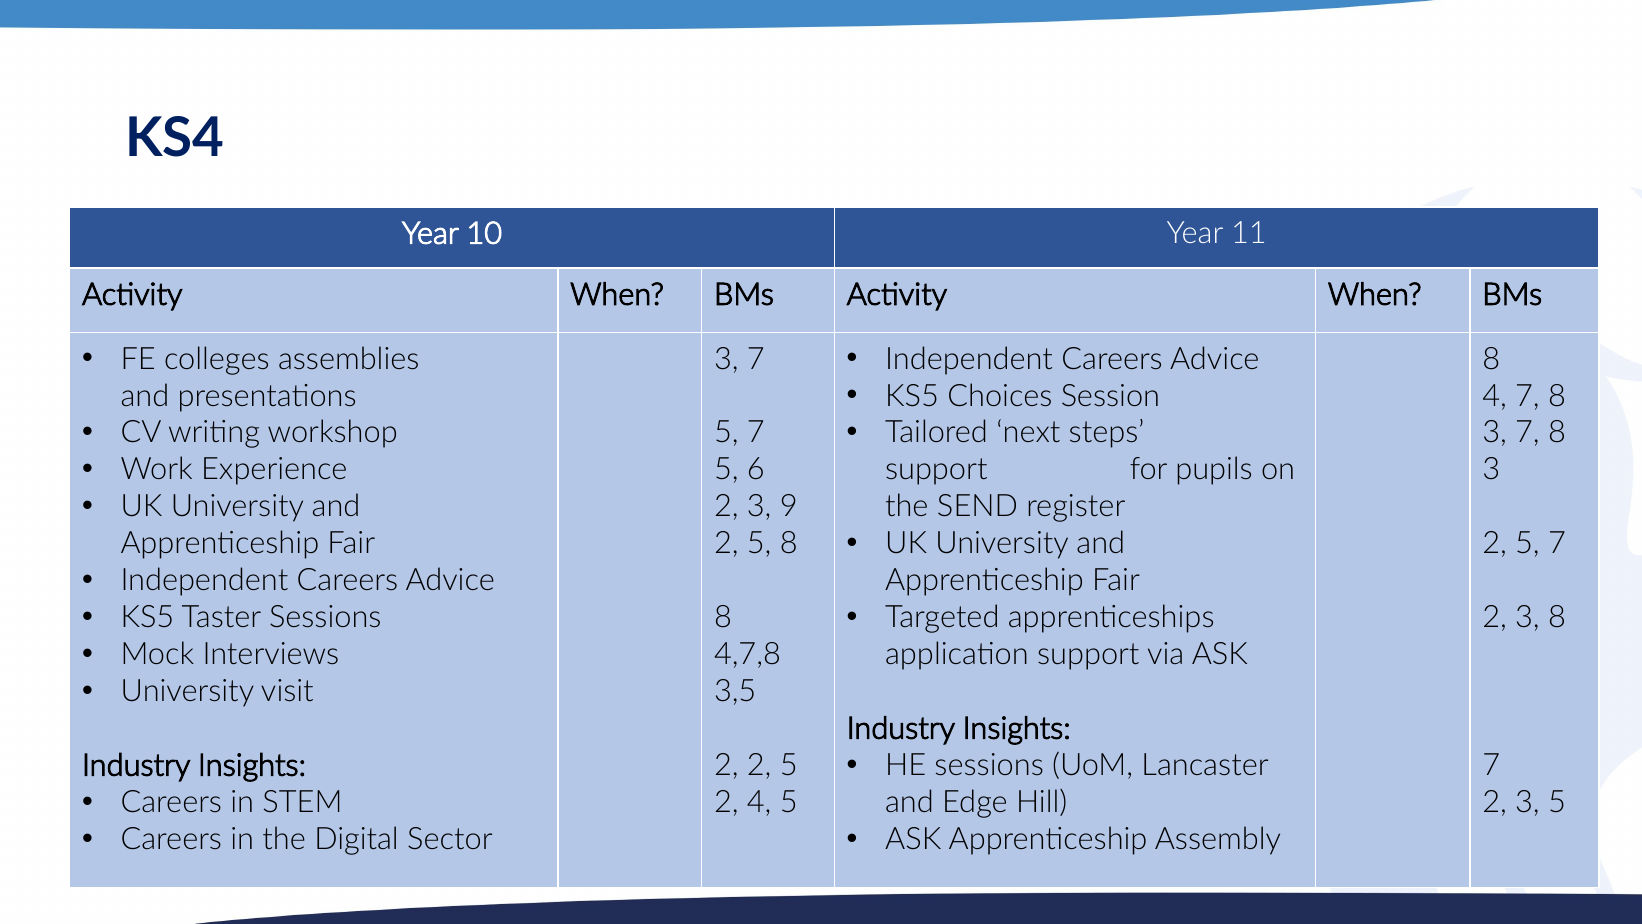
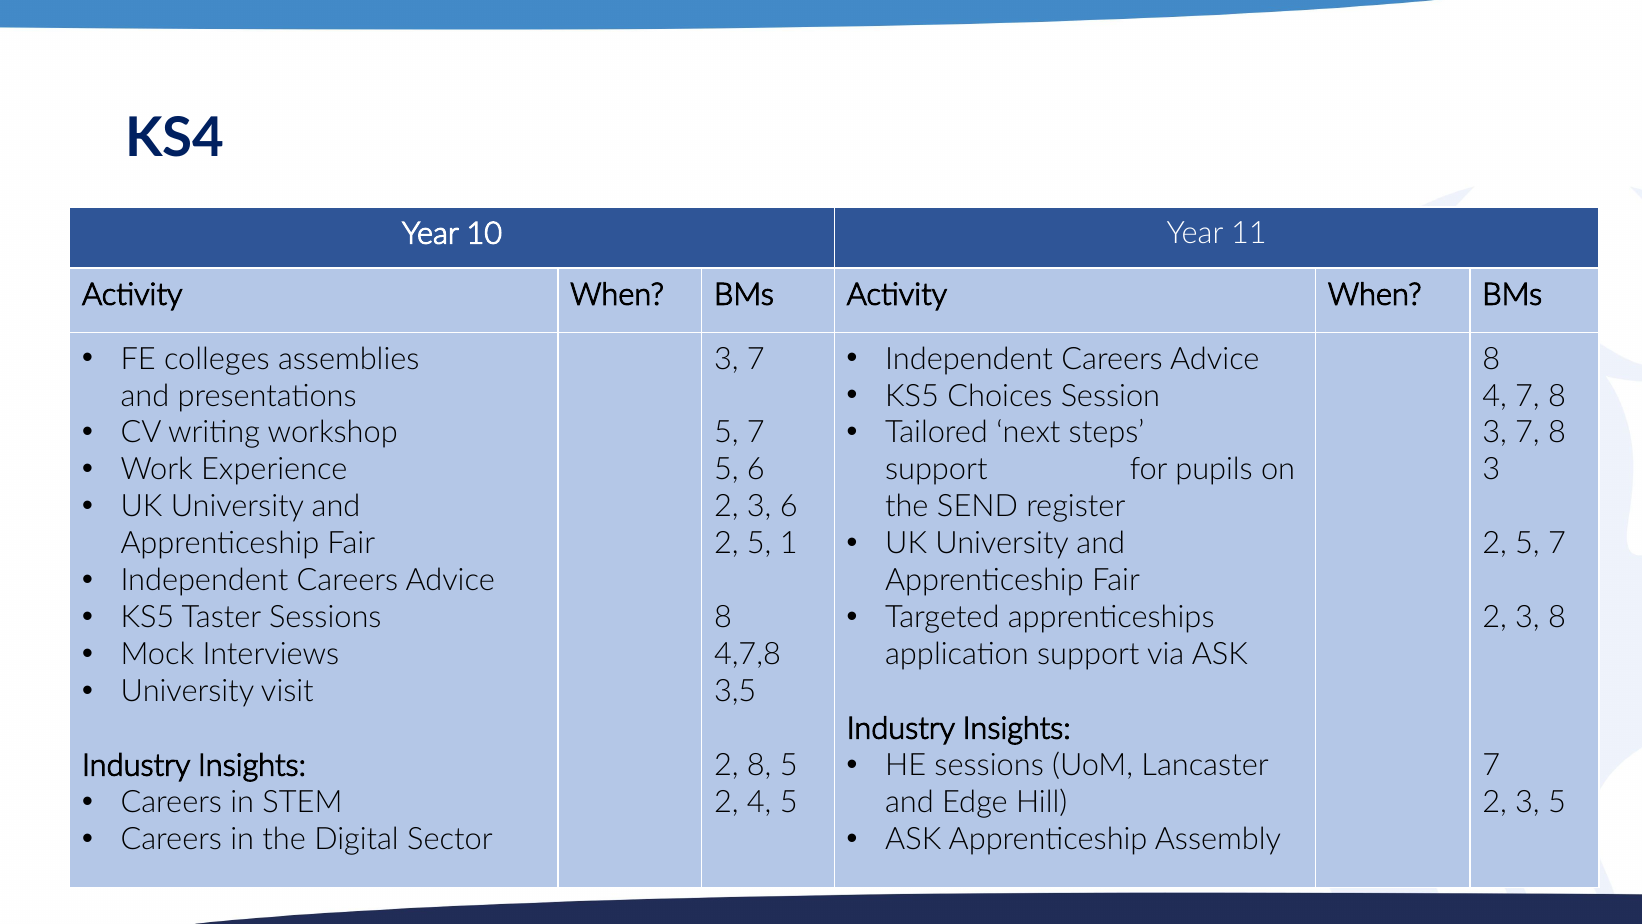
3 9: 9 -> 6 (789, 507)
5 8: 8 -> 1 (789, 543)
2 2: 2 -> 8 (759, 765)
